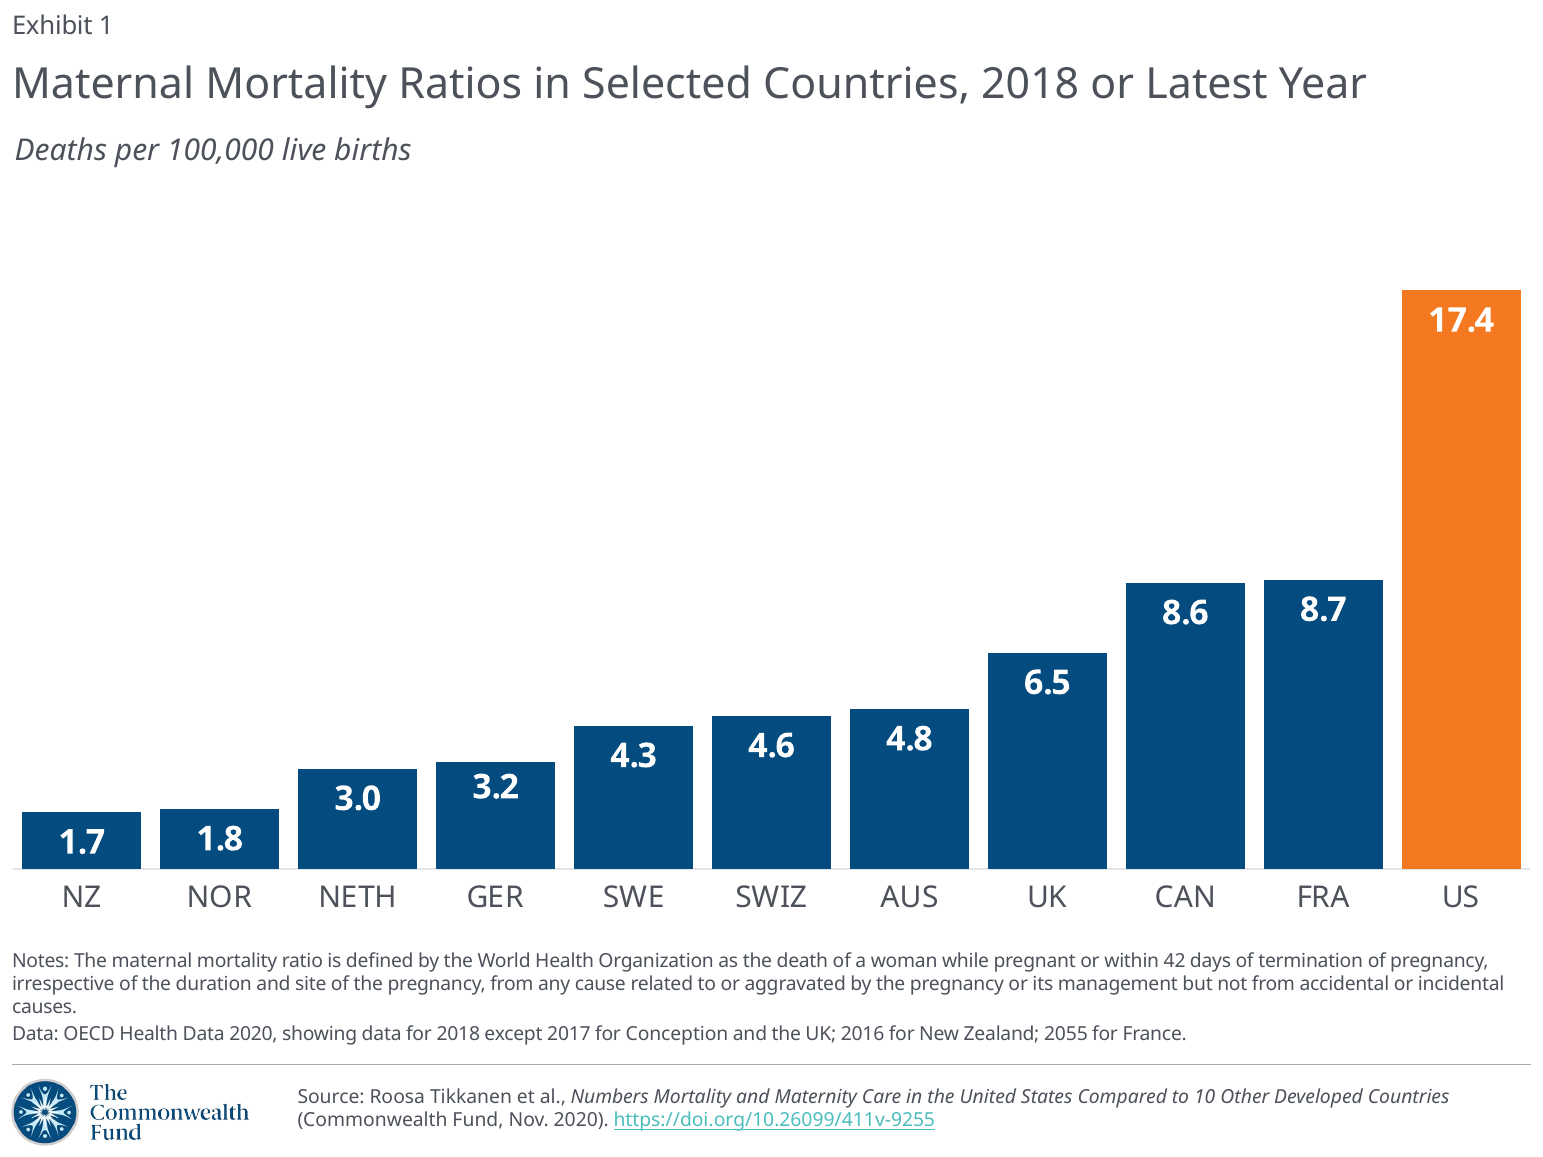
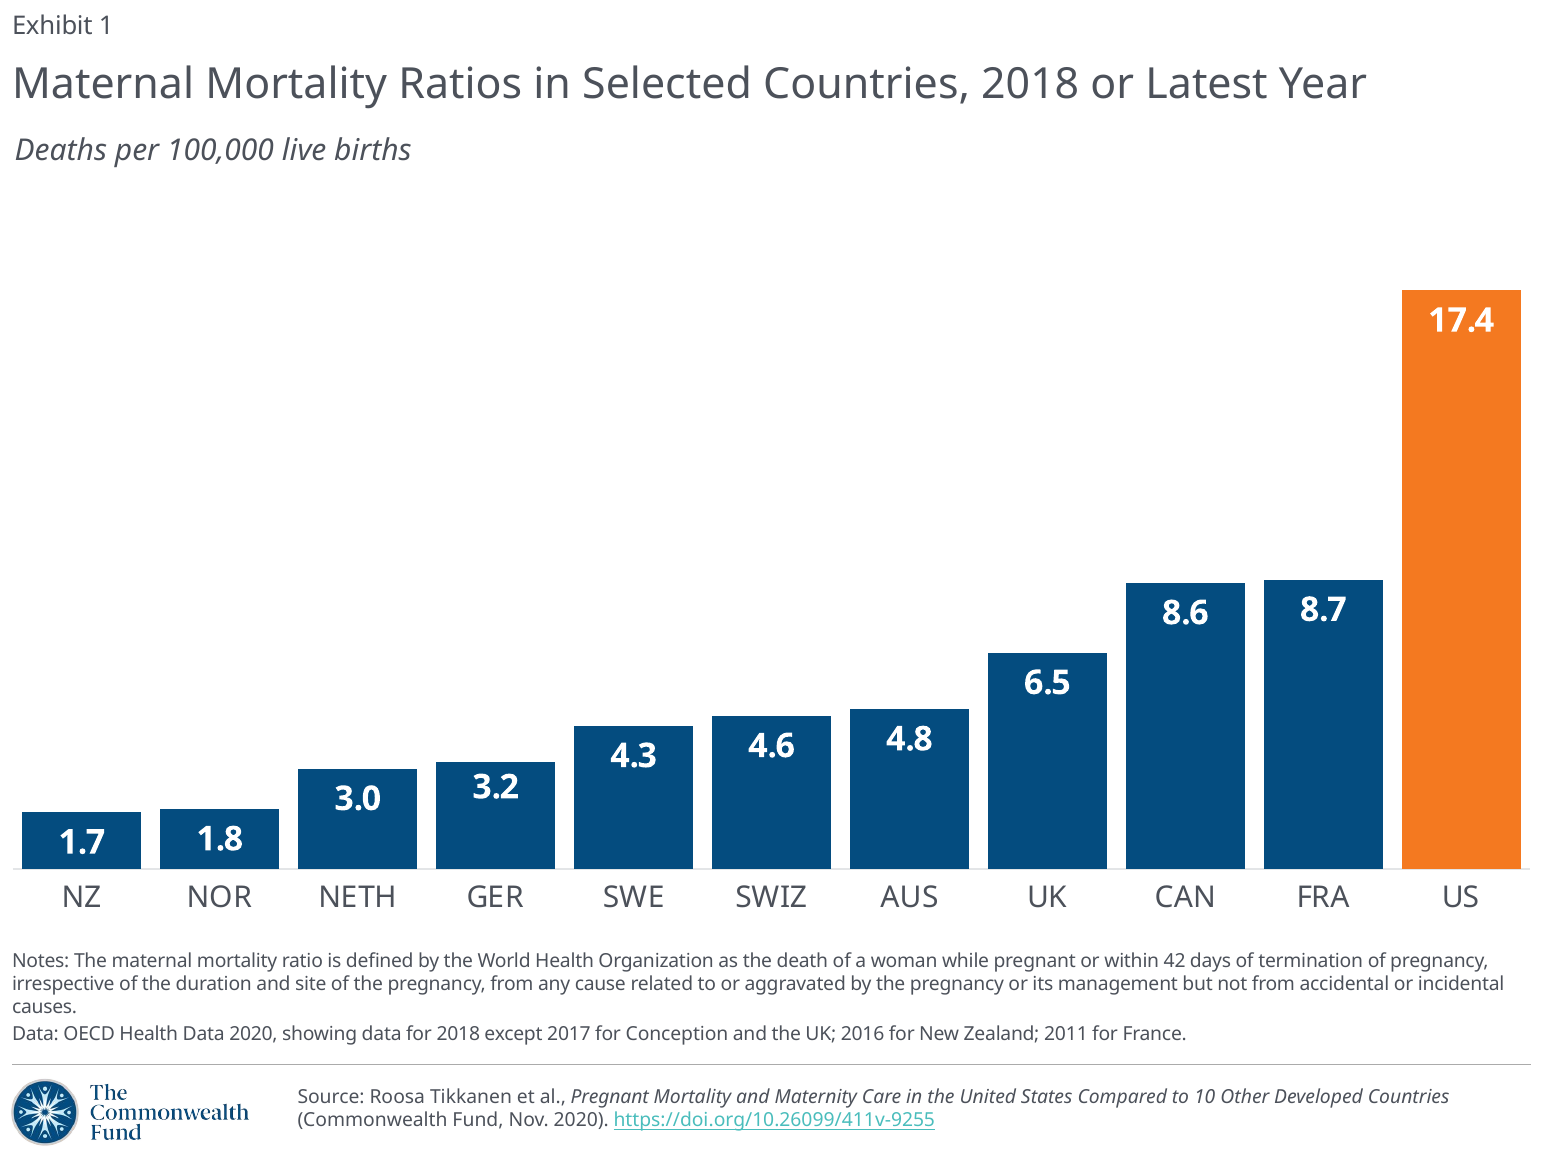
2055: 2055 -> 2011 (1066, 1035)
Numbers: Numbers -> Pregnant (610, 1097)
